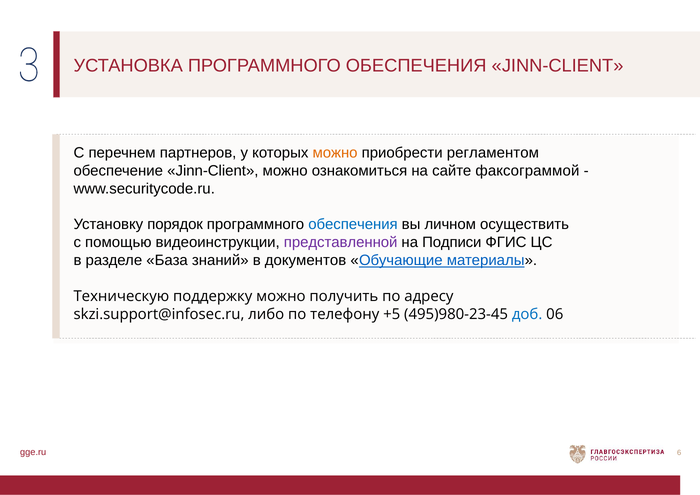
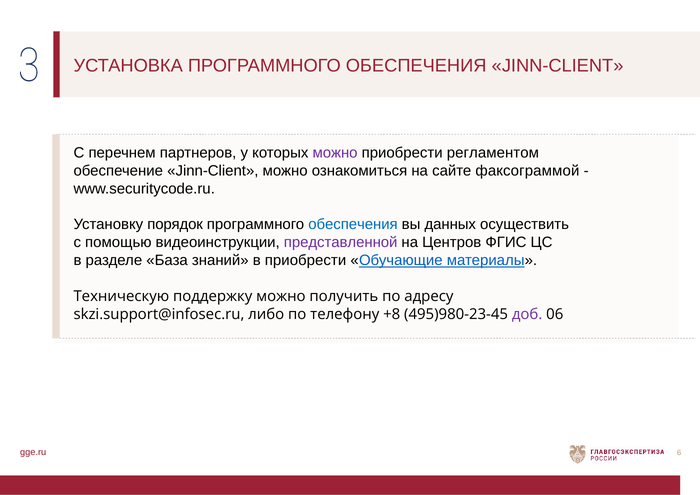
можно colour: orange -> purple (335, 153)
личном: личном -> данных (450, 224)
Подписи: Подписи -> Центров (452, 242)
в документов: документов -> приобрести (306, 260)
+5: +5 -> +8 (392, 314)
доб colour: blue -> purple (527, 314)
